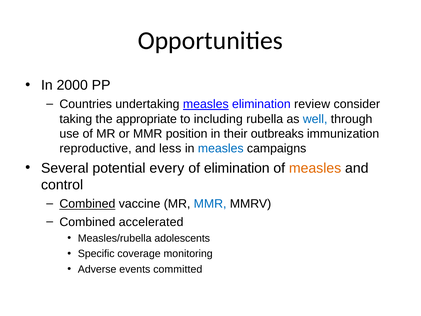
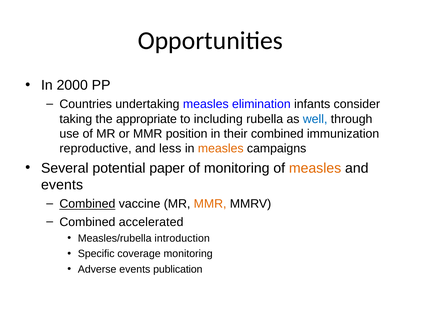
measles underline: present -> none (206, 104)
review: review -> infants (312, 104)
their outbreaks: outbreaks -> combined (277, 134)
measles colour: blue -> orange (221, 148)
every: every -> paper (167, 168)
of elimination: elimination -> monitoring (237, 168)
control: control -> events (62, 185)
MMR colour: blue -> orange (210, 204)
adolescents: adolescents -> introduction (182, 238)
committed: committed -> publication (178, 269)
